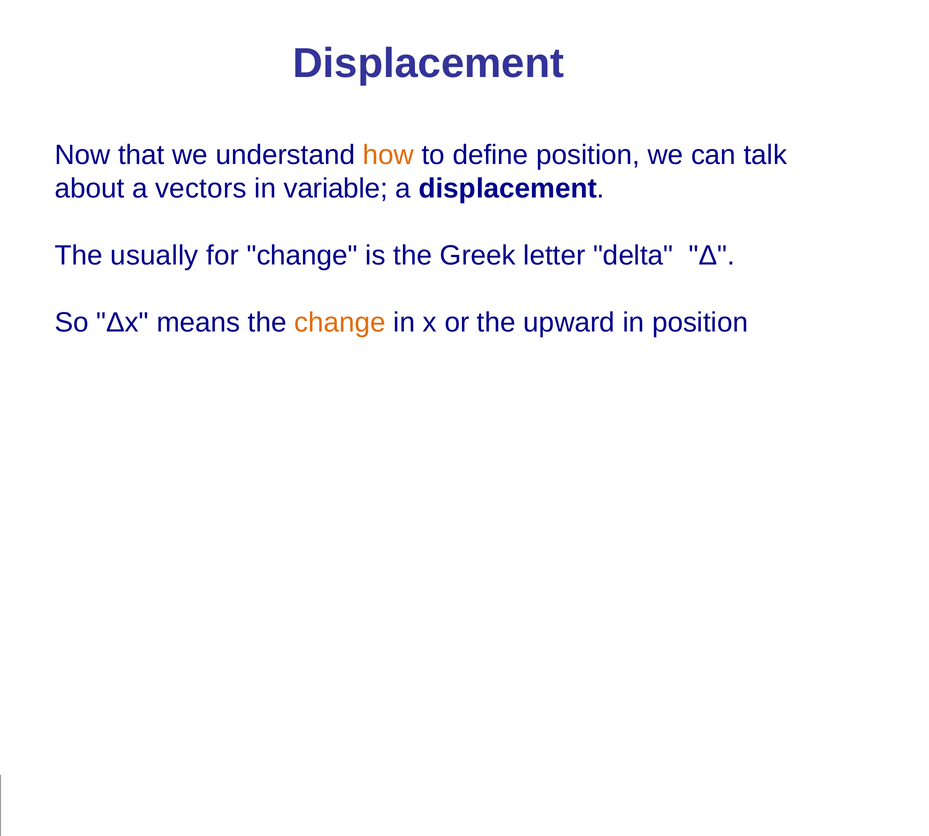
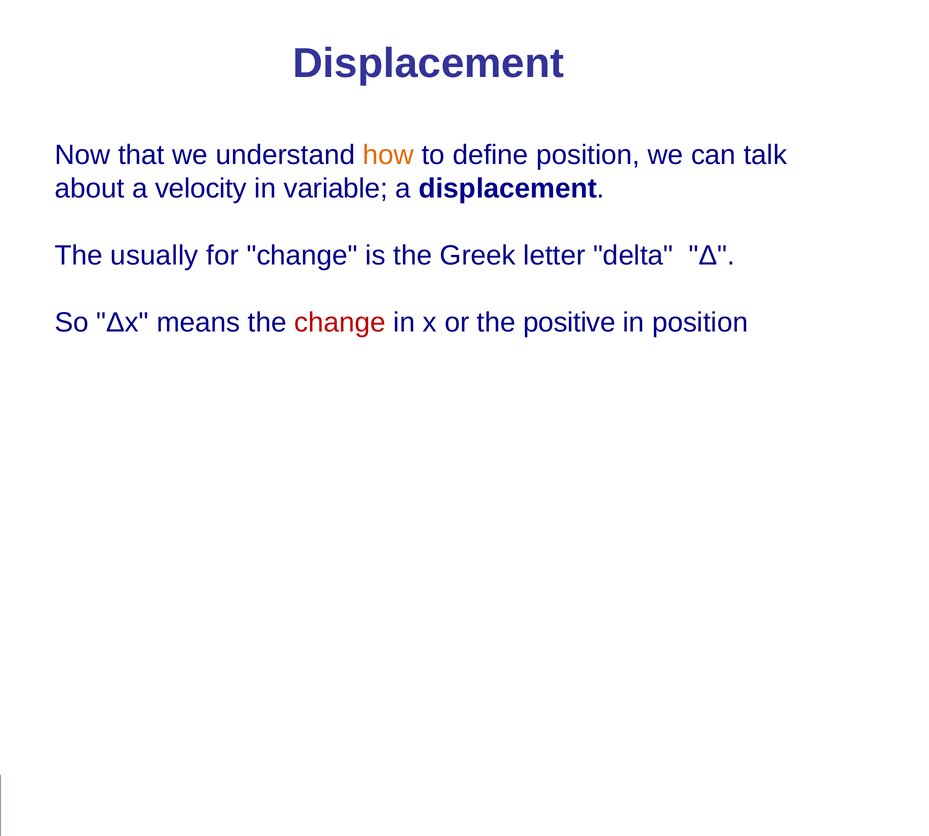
vectors: vectors -> velocity (201, 189)
change colour: orange -> red (340, 322)
upward: upward -> positive (569, 322)
